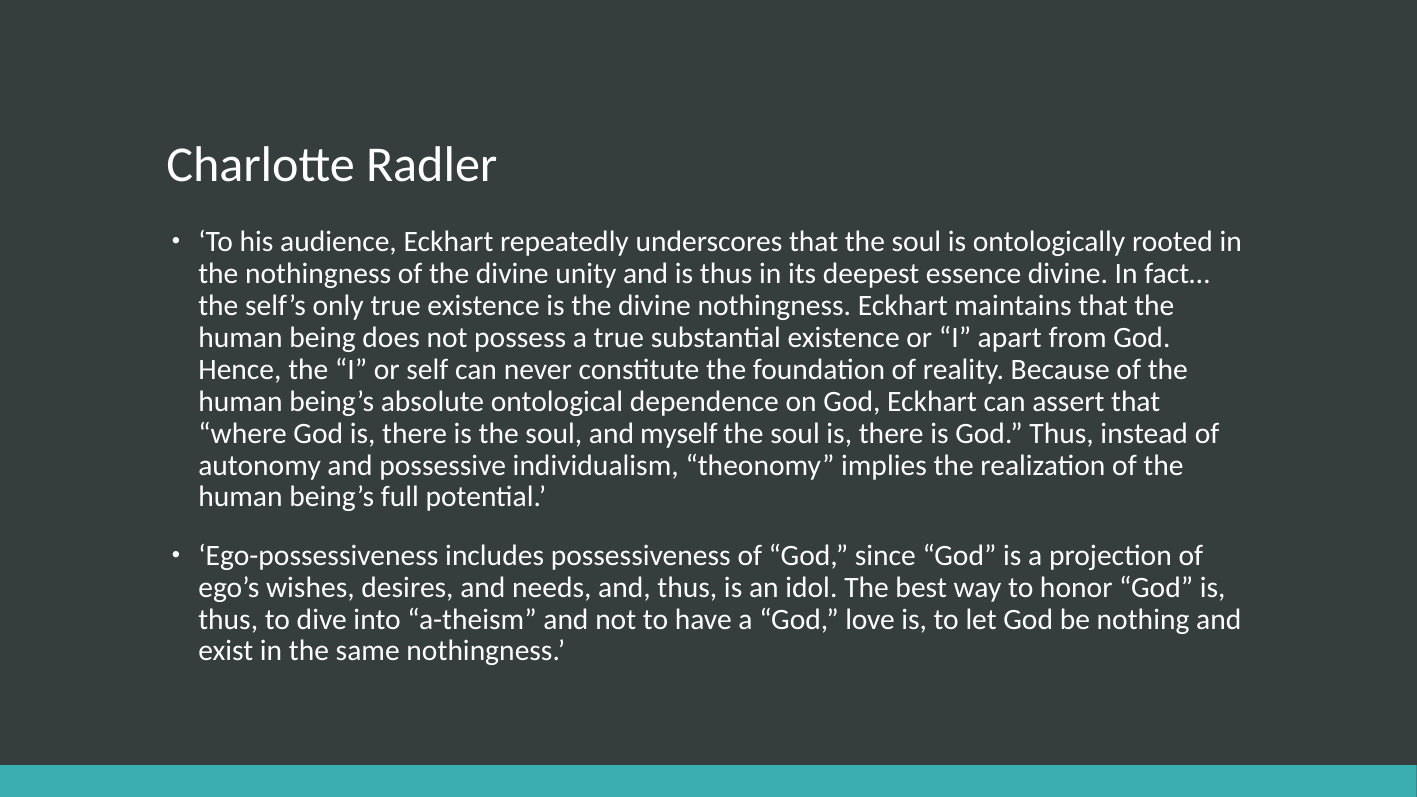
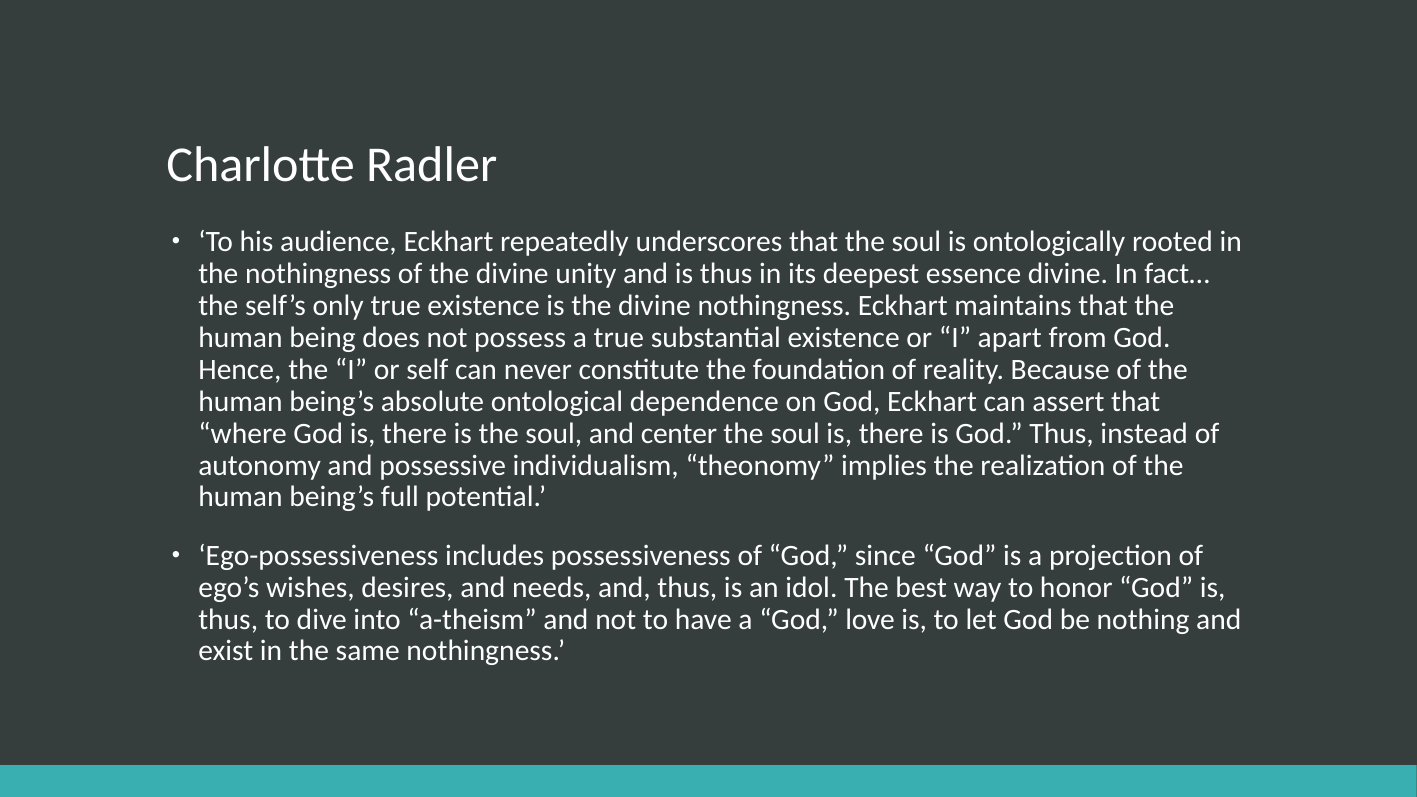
myself: myself -> center (679, 433)
